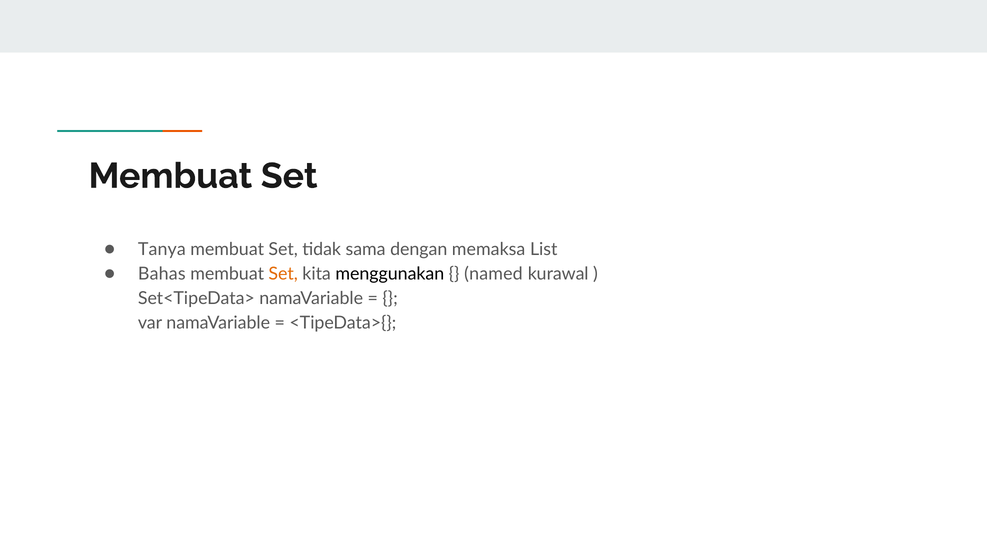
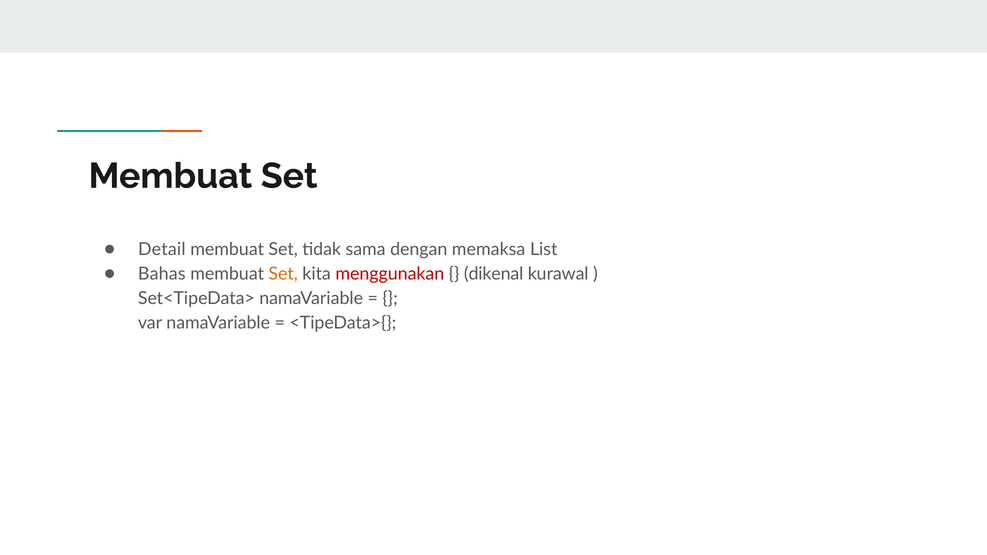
Tanya: Tanya -> Detail (162, 249)
menggunakan colour: black -> red (390, 274)
named: named -> dikenal (494, 274)
